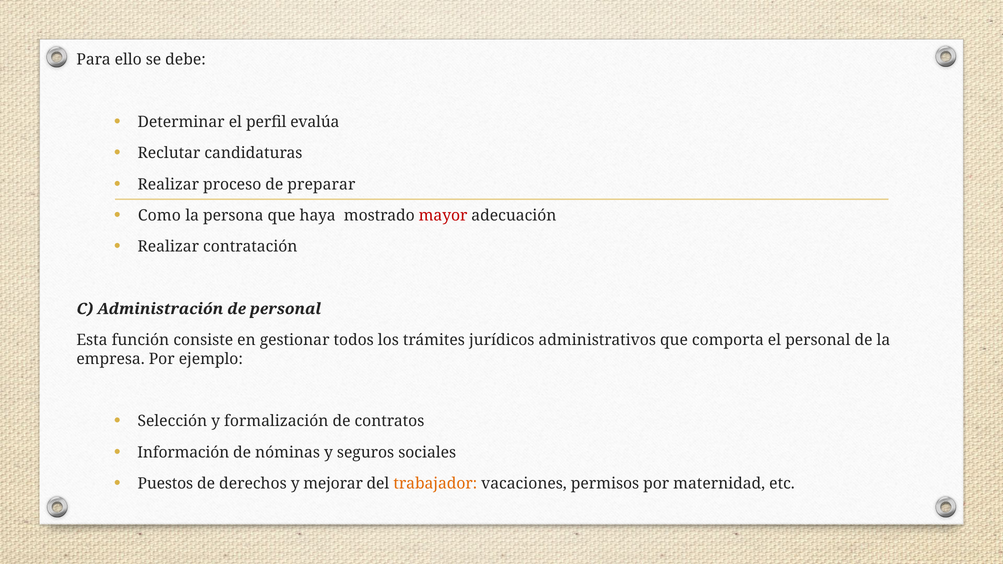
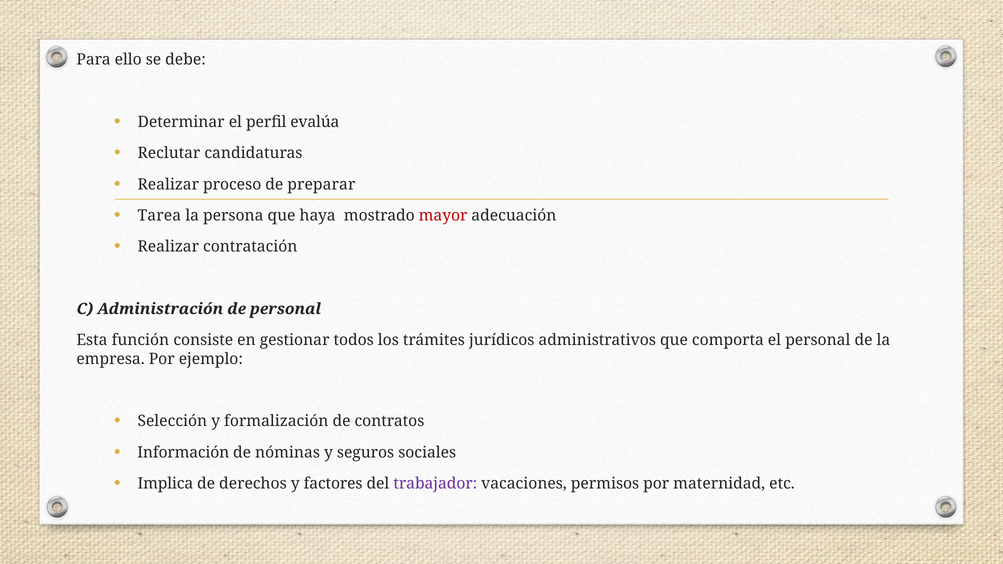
Como: Como -> Tarea (159, 216)
Puestos: Puestos -> Implica (165, 484)
mejorar: mejorar -> factores (333, 484)
trabajador colour: orange -> purple (435, 484)
